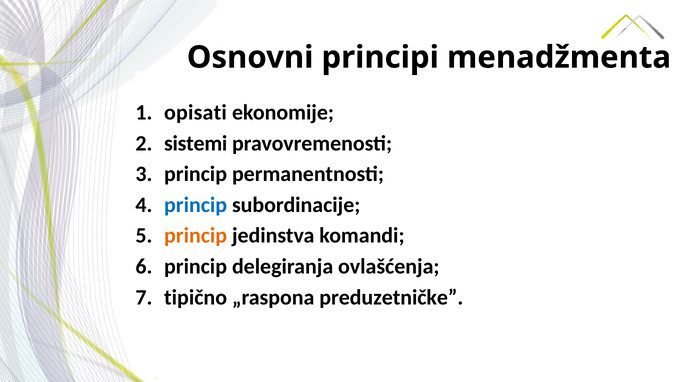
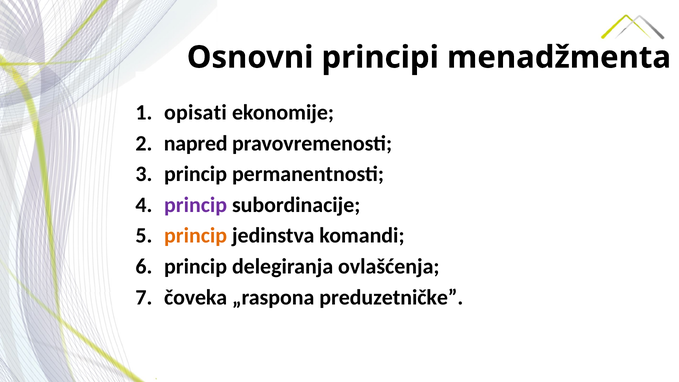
sistemi: sistemi -> napred (196, 143)
princip colour: blue -> purple (196, 205)
tipično: tipično -> čoveka (196, 297)
